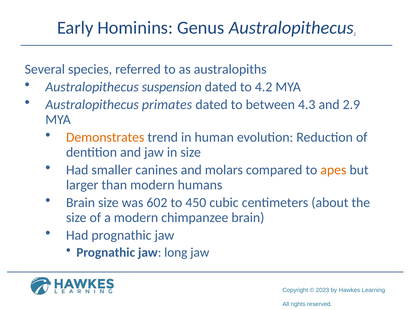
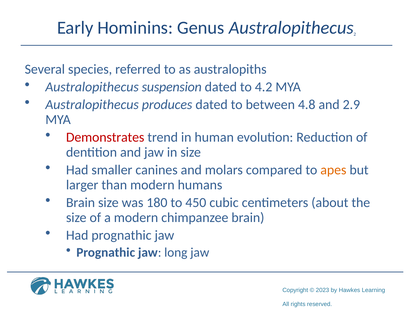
primates: primates -> produces (167, 105)
4.3: 4.3 -> 4.8 (307, 105)
Demonstrates colour: orange -> red (105, 137)
602: 602 -> 180 (157, 202)
